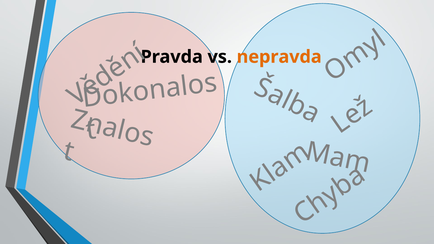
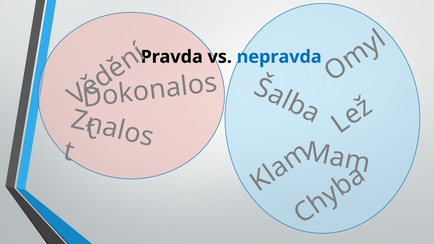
nepravda colour: orange -> blue (279, 57)
